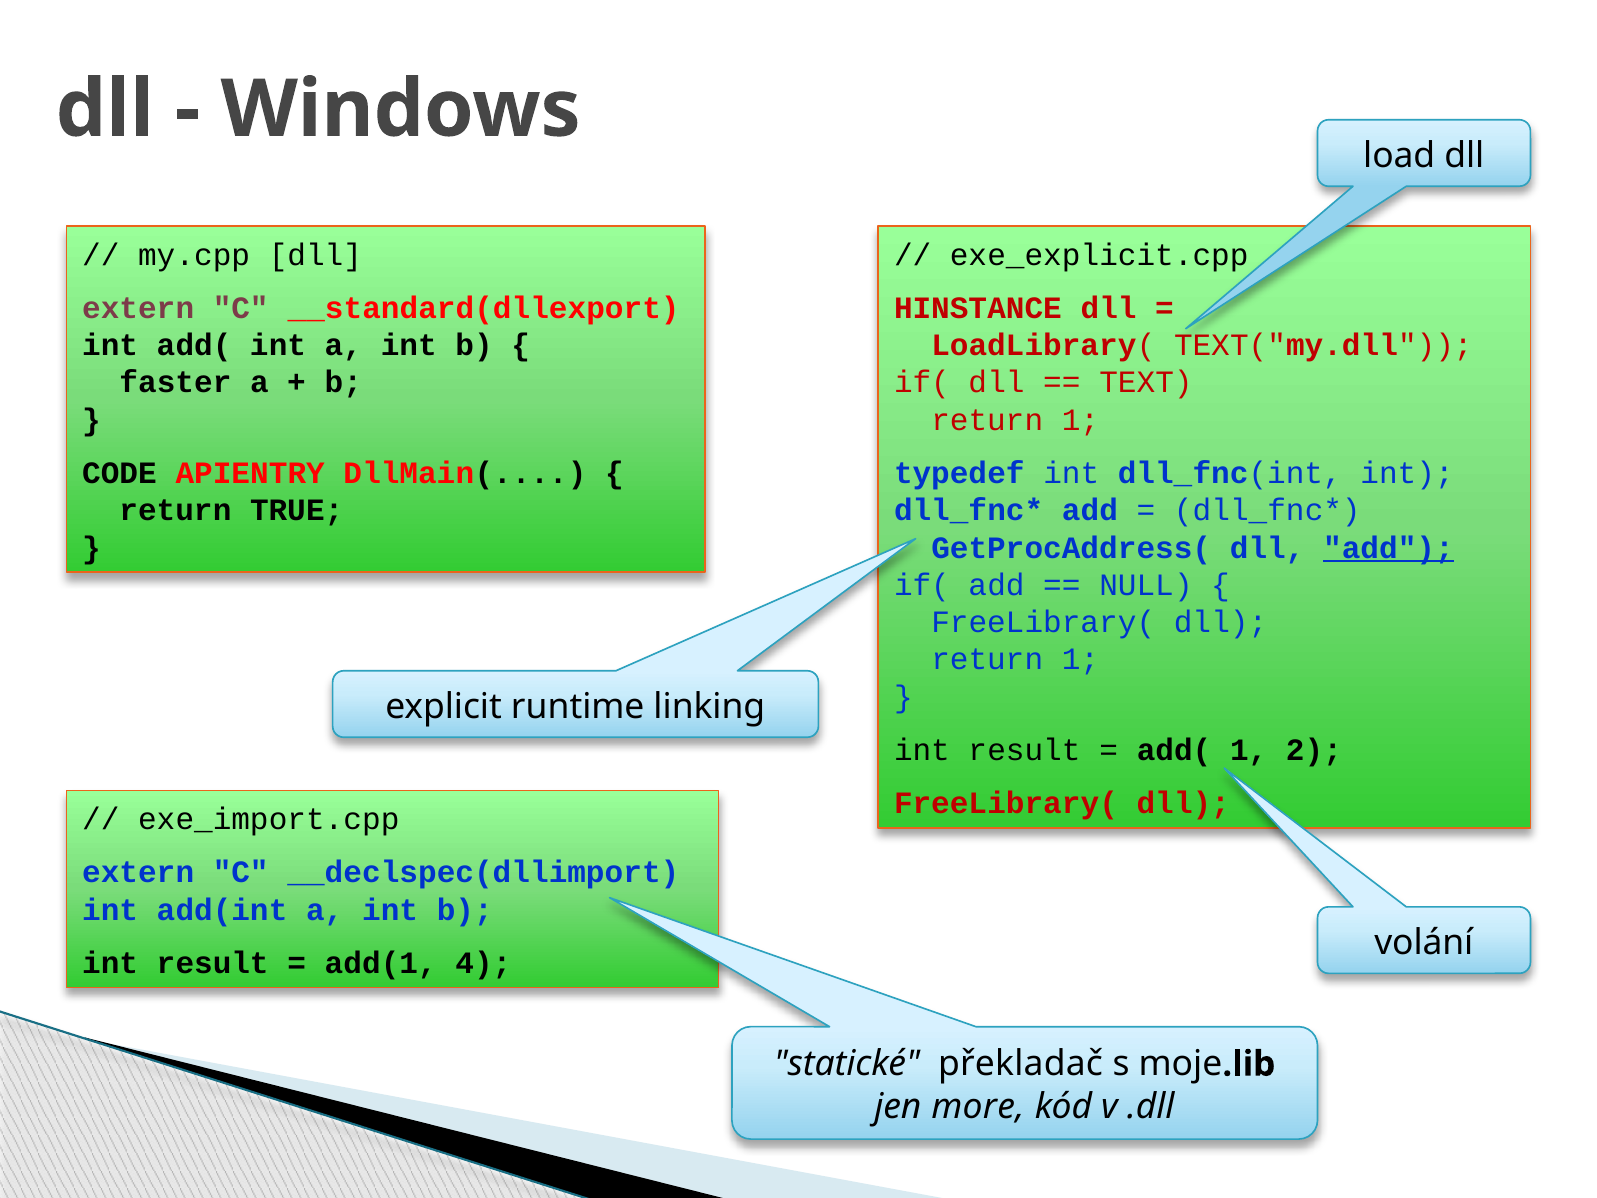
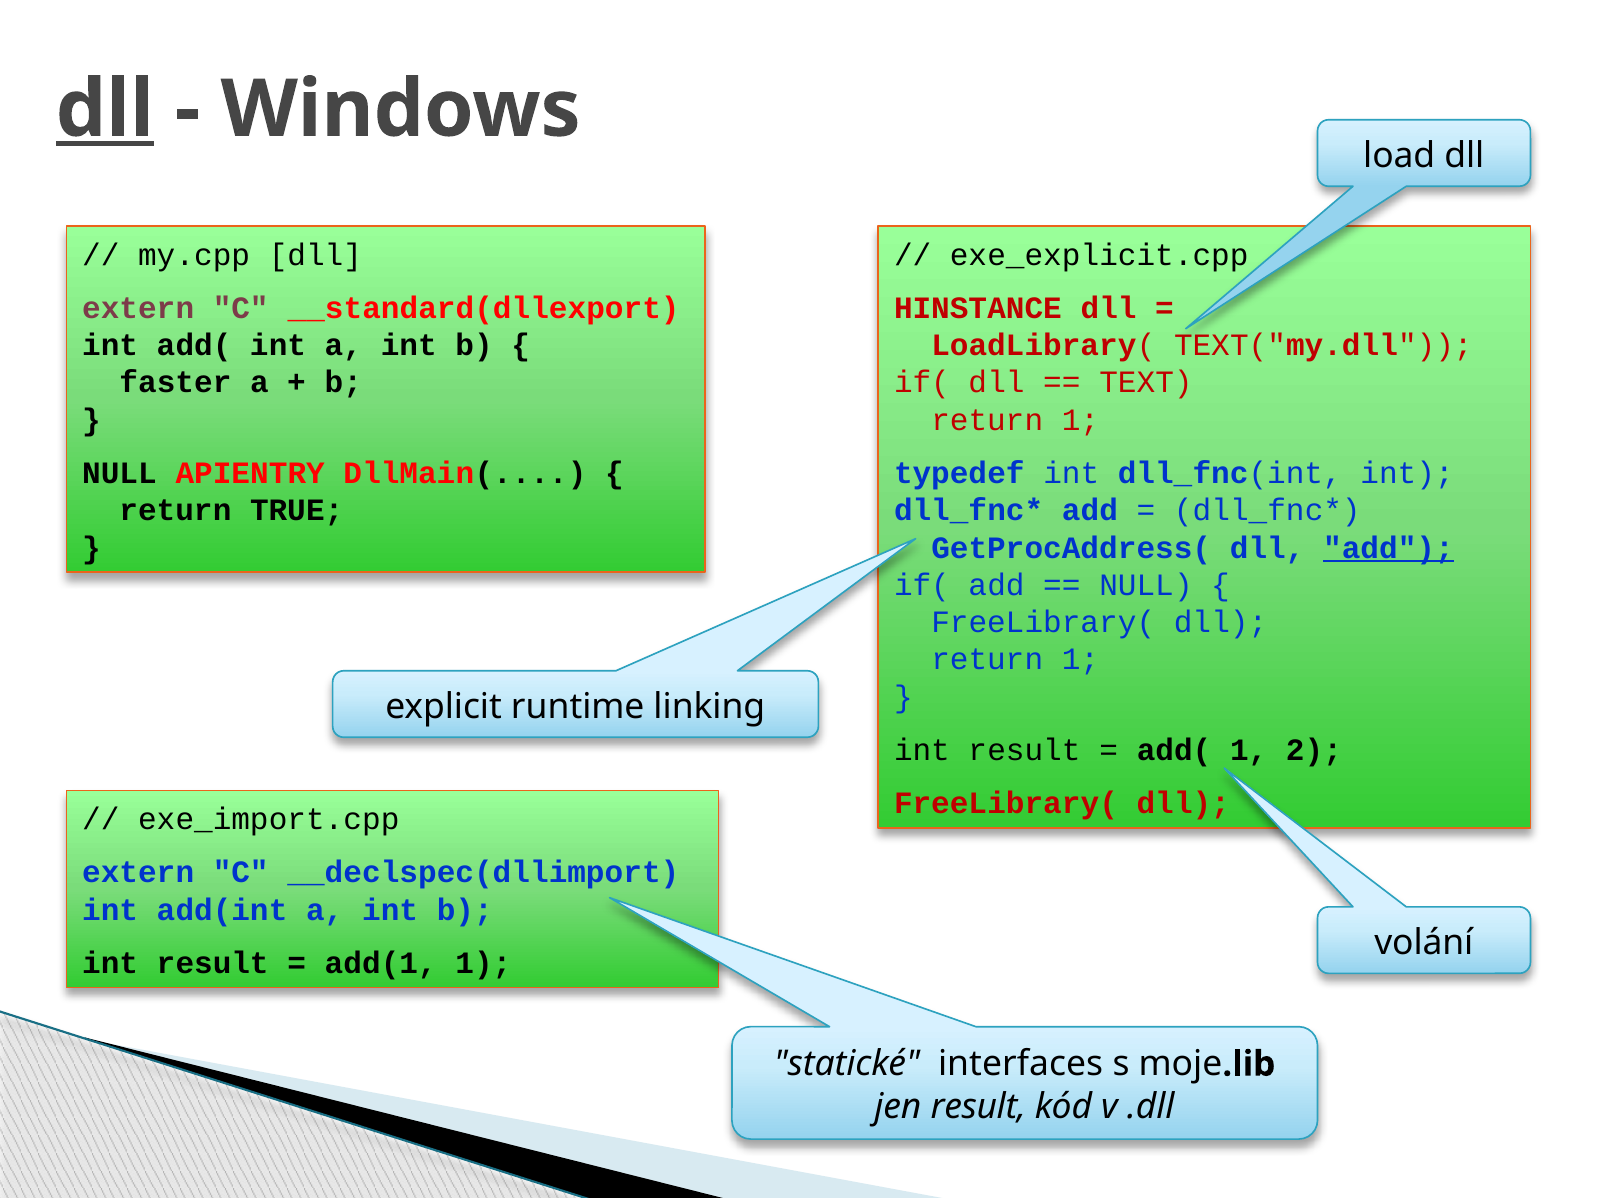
dll underline: none -> present (105, 109)
CODE: CODE -> NULL (119, 473)
add(1 4: 4 -> 1 (483, 963)
překladač: překladač -> interfaces (1021, 1064)
jen more: more -> result (978, 1106)
